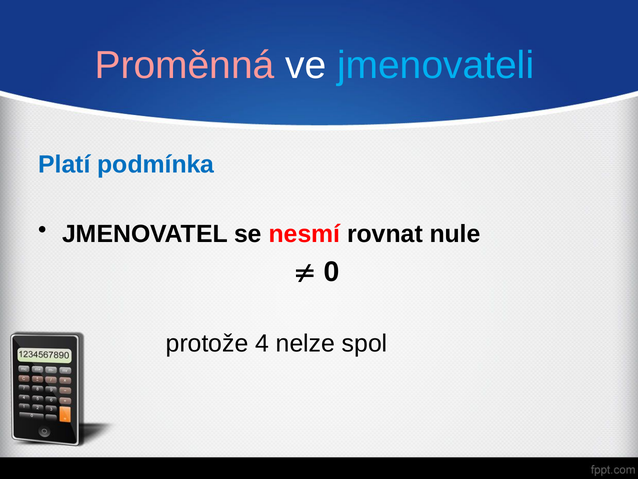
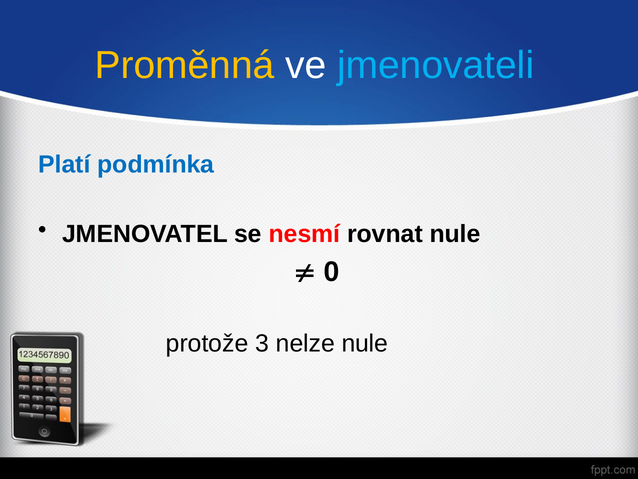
Proměnná colour: pink -> yellow (184, 65)
4: 4 -> 3 (262, 343)
nelze spol: spol -> nule (365, 343)
